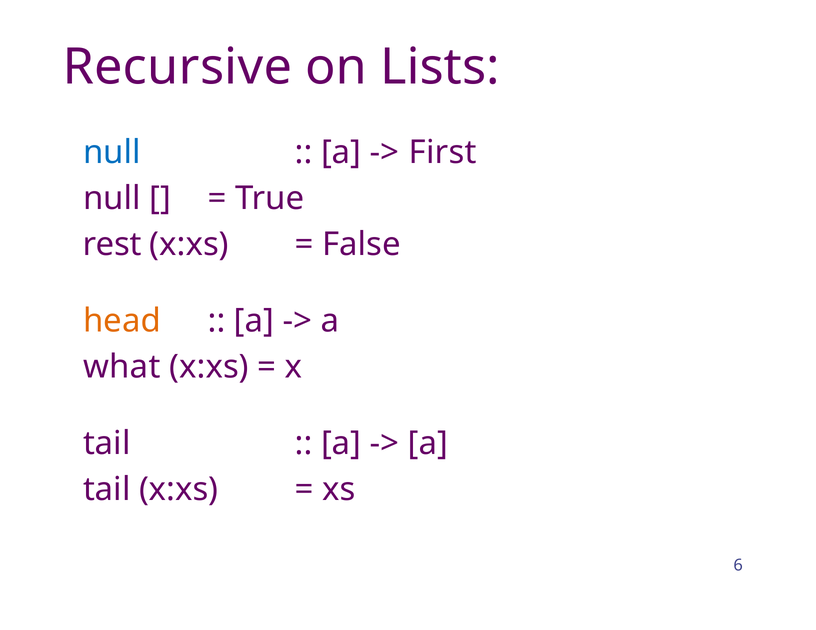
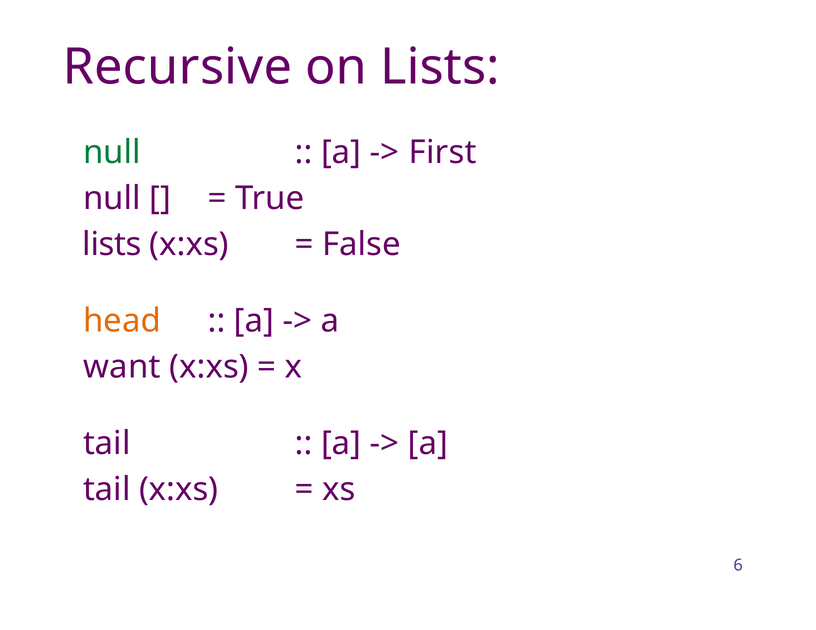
null colour: blue -> green (112, 152)
rest: rest -> lists (112, 245)
what: what -> want (122, 367)
